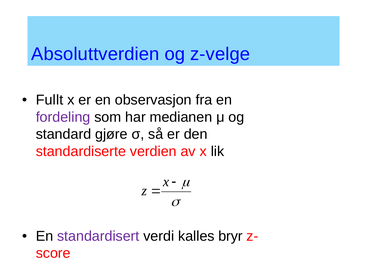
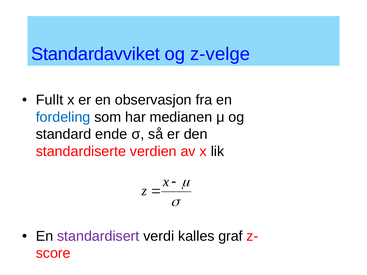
Absoluttverdien: Absoluttverdien -> Standardavviket (95, 54)
fordeling colour: purple -> blue (63, 117)
gjøre: gjøre -> ende (111, 134)
bryr: bryr -> graf (230, 236)
